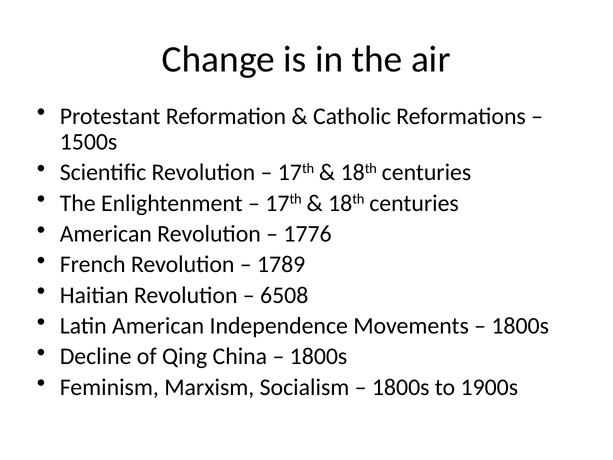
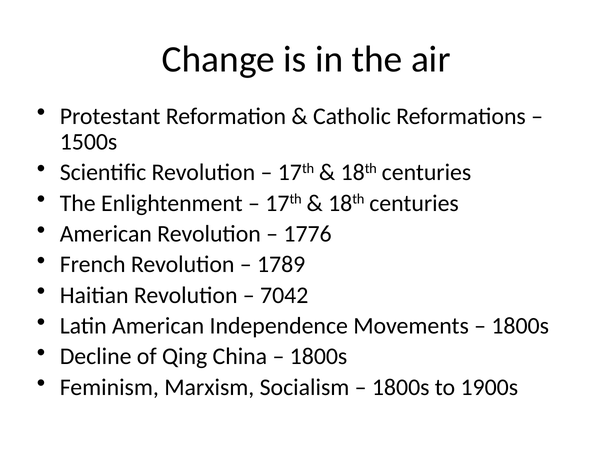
6508: 6508 -> 7042 (284, 295)
